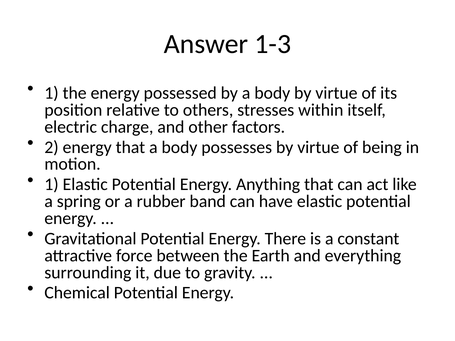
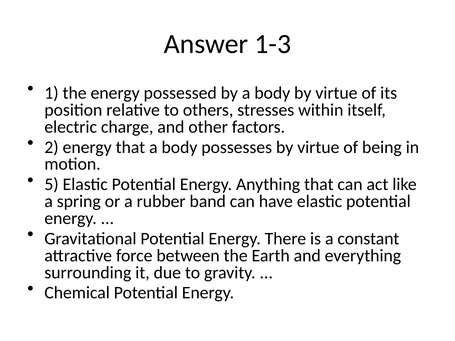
1: 1 -> 5 (52, 185)
